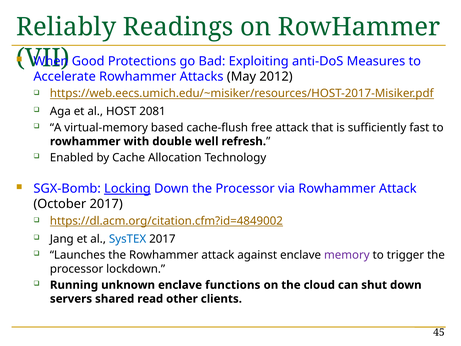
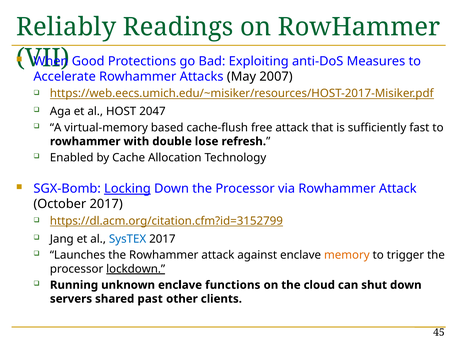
2012: 2012 -> 2007 (276, 77)
2081: 2081 -> 2047 (152, 111)
well: well -> lose (207, 141)
https://dl.acm.org/citation.cfm?id=4849002: https://dl.acm.org/citation.cfm?id=4849002 -> https://dl.acm.org/citation.cfm?id=3152799 (166, 221)
memory colour: purple -> orange (347, 255)
lockdown underline: none -> present (136, 269)
read: read -> past (150, 299)
